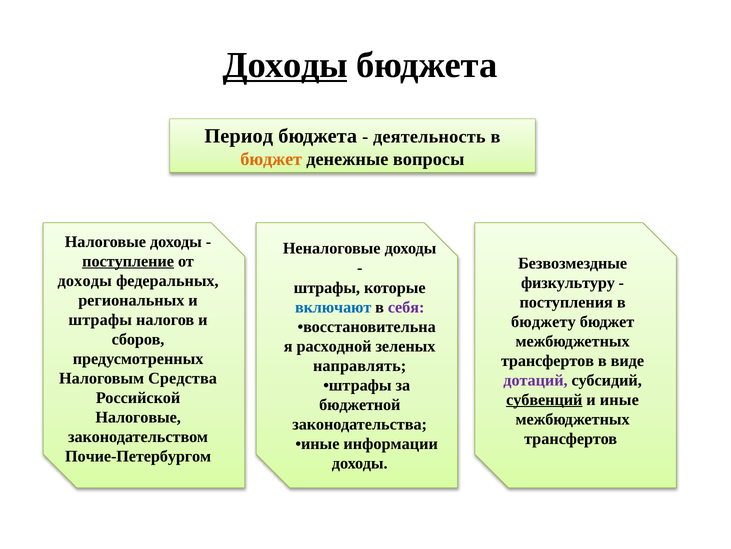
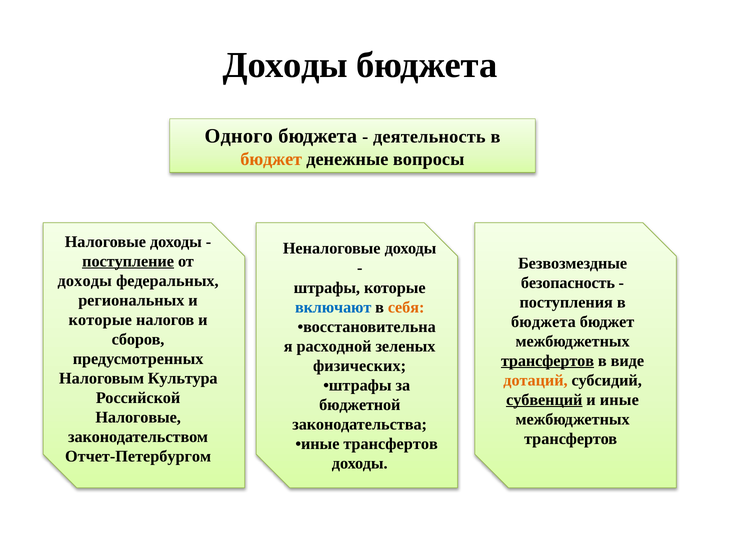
Доходы underline: present -> none (285, 65)
Период: Период -> Одного (239, 136)
физкультуру: физкультуру -> безопасность (568, 282)
себя colour: purple -> orange (406, 307)
штрафы: штрафы -> которые (100, 319)
бюджету: бюджету -> бюджета (543, 321)
трансфертов underline: none -> present (548, 360)
направлять: направлять -> физических (360, 365)
Средства: Средства -> Культура (183, 378)
дотаций colour: purple -> orange (535, 380)
иные информации: информации -> трансфертов (391, 443)
Почие-Петербургом: Почие-Петербургом -> Отчет-Петербургом (138, 456)
